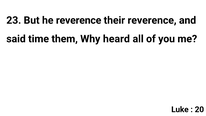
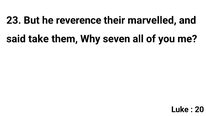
their reverence: reverence -> marvelled (152, 20)
time: time -> take (39, 39)
heard: heard -> seven (116, 39)
